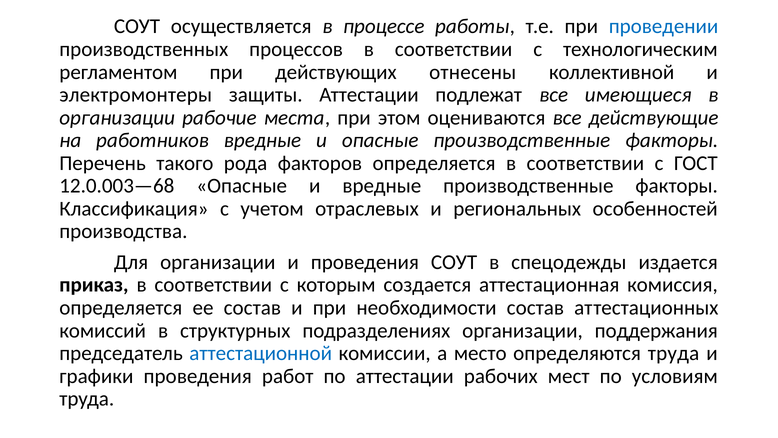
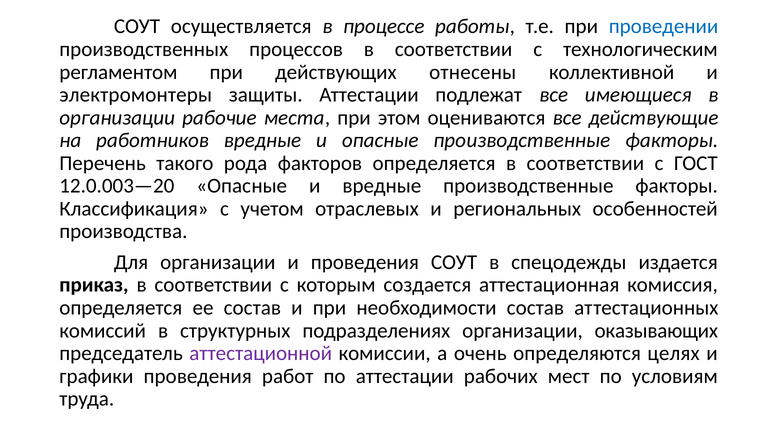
12.0.003—68: 12.0.003—68 -> 12.0.003—20 (117, 186)
поддержания: поддержания -> оказывающих (656, 330)
аттестационной colour: blue -> purple (261, 353)
место: место -> очень (480, 353)
определяются труда: труда -> целях (674, 353)
